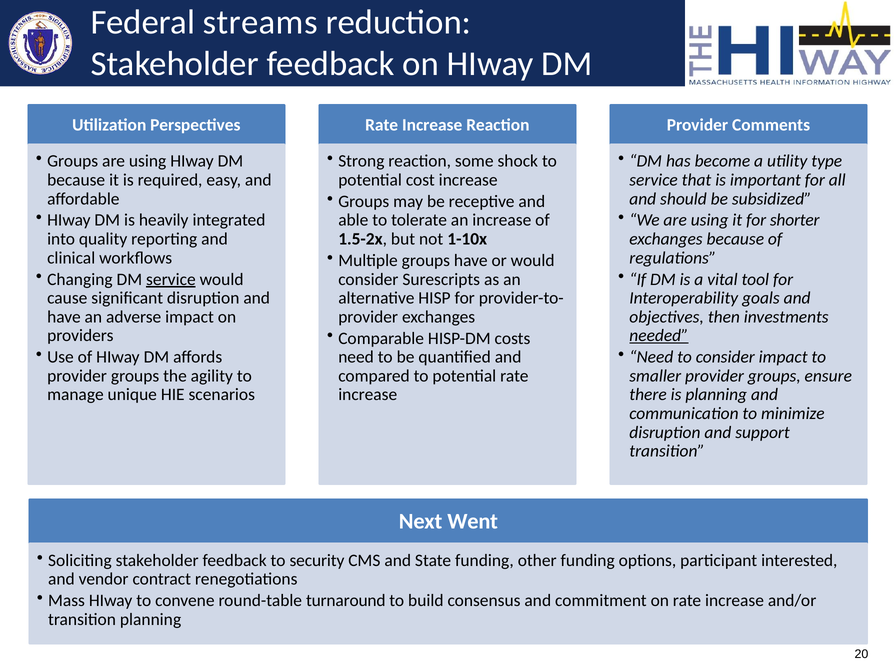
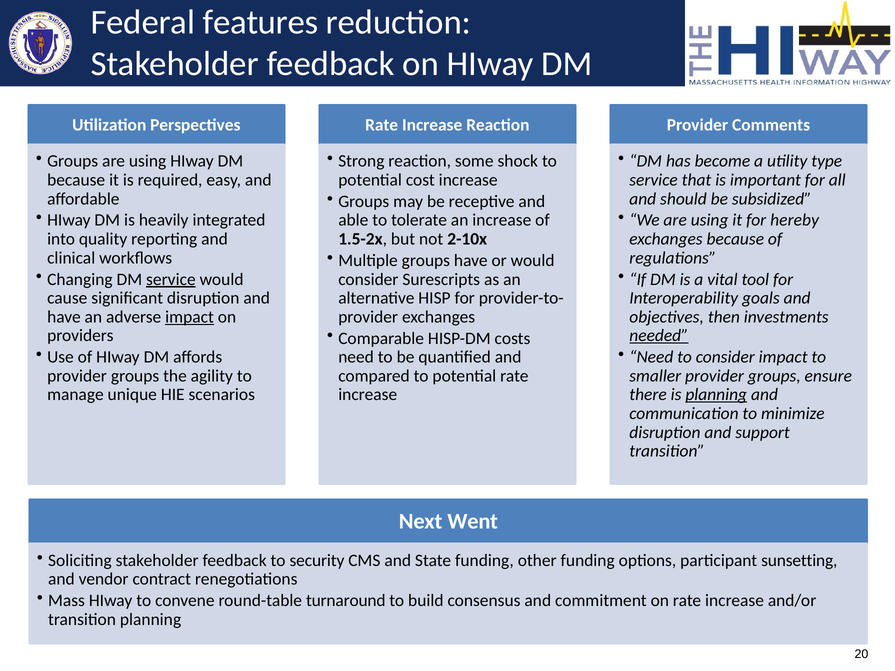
streams: streams -> features (261, 22)
shorter: shorter -> hereby (795, 220)
1-10x: 1-10x -> 2-10x (467, 239)
impact underline: none -> present (190, 317)
planning underline: none -> present (716, 395)
interested: interested -> sunsetting (799, 561)
